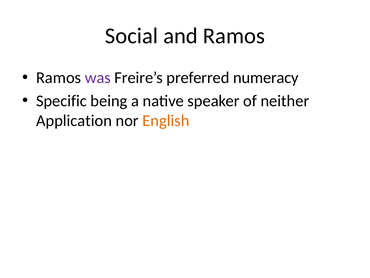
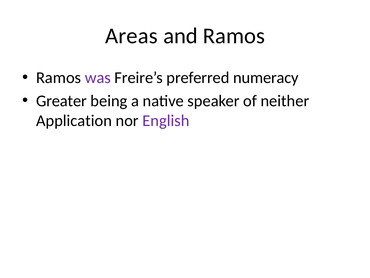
Social: Social -> Areas (131, 36)
Specific: Specific -> Greater (61, 101)
English colour: orange -> purple (166, 120)
